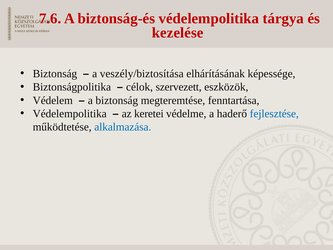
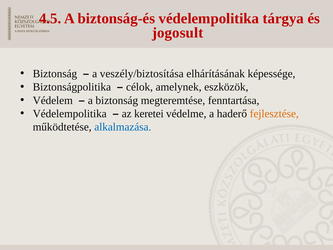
7.6: 7.6 -> 4.5 (50, 19)
kezelése: kezelése -> jogosult (178, 33)
szervezett: szervezett -> amelynek (179, 87)
fejlesztése colour: blue -> orange (274, 114)
